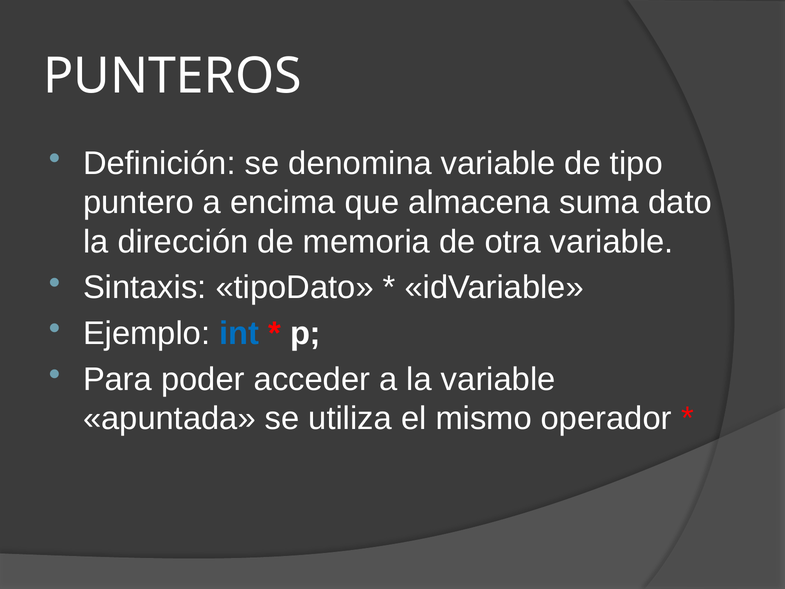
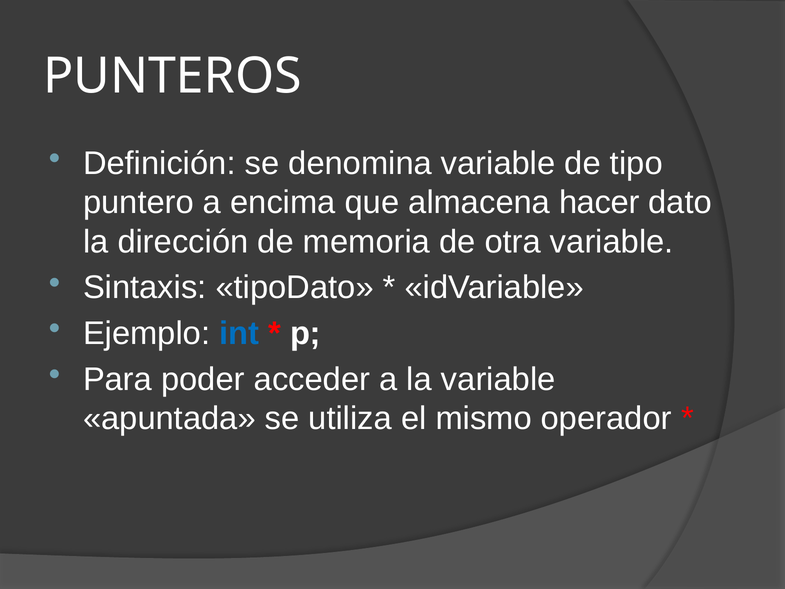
suma: suma -> hacer (599, 202)
